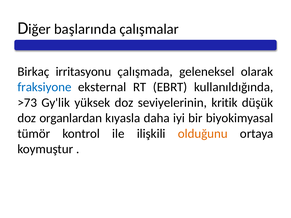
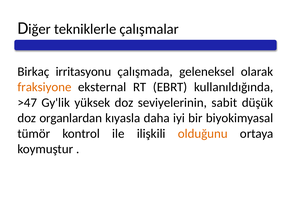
başlarında: başlarında -> tekniklerle (85, 29)
fraksiyone colour: blue -> orange (44, 87)
>73: >73 -> >47 (27, 103)
kritik: kritik -> sabit (224, 103)
